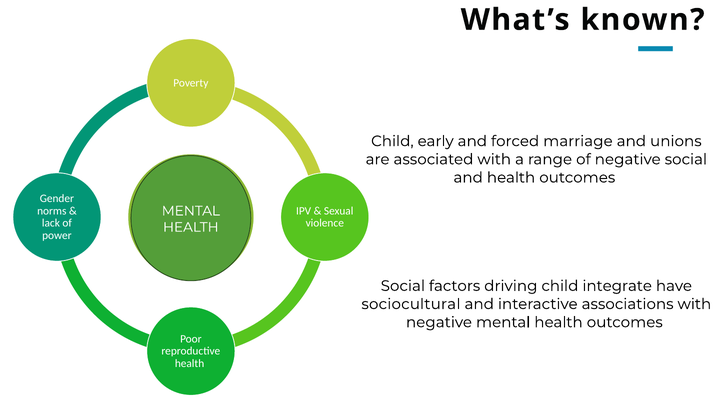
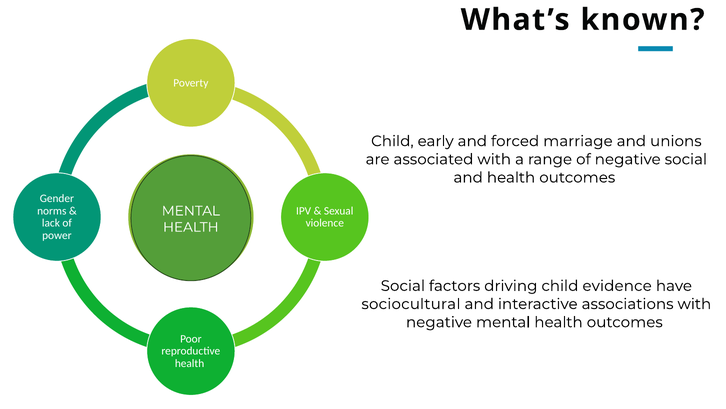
integrate: integrate -> evidence (617, 285)
